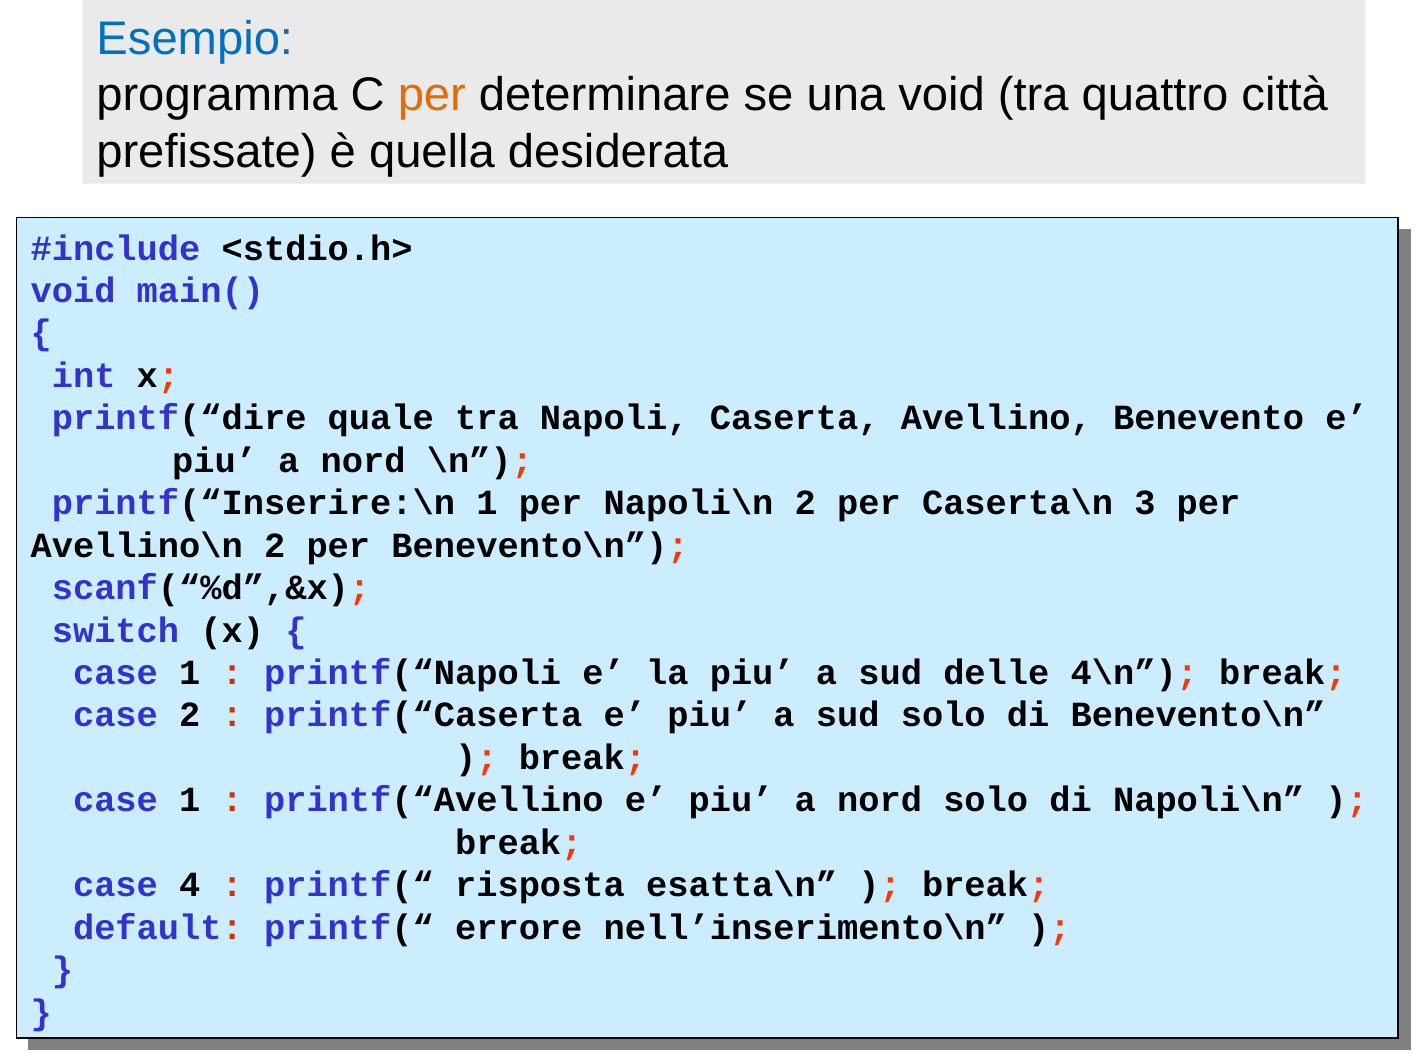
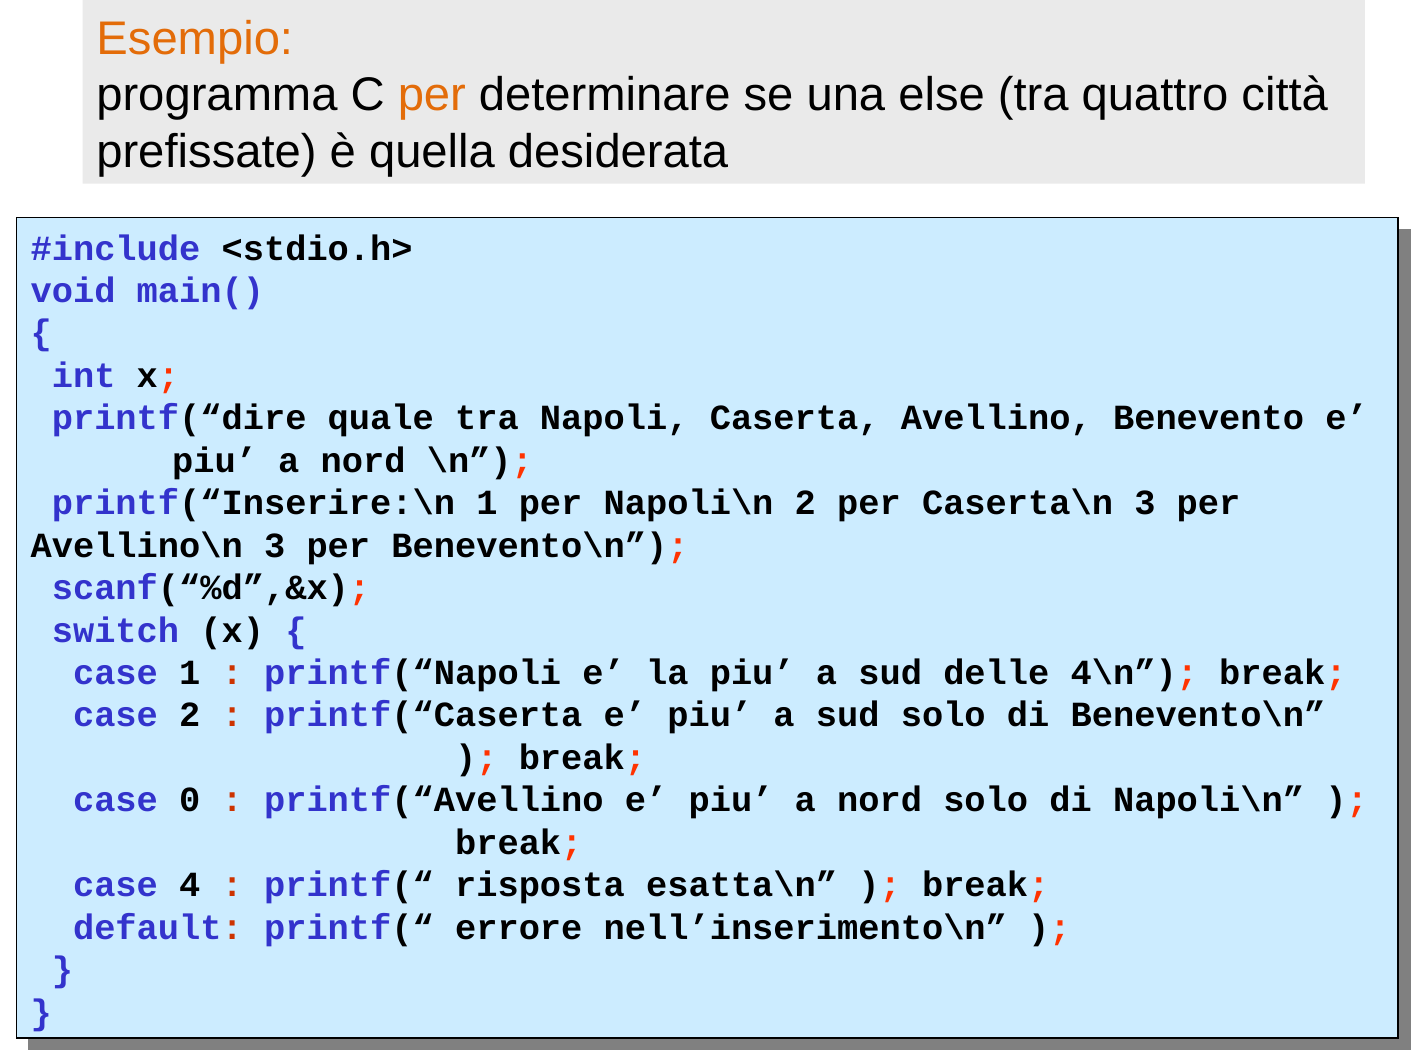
Esempio colour: blue -> orange (195, 39)
una void: void -> else (942, 95)
2: 2 -> 3 (275, 546)
1: 1 -> 0 (190, 800)
